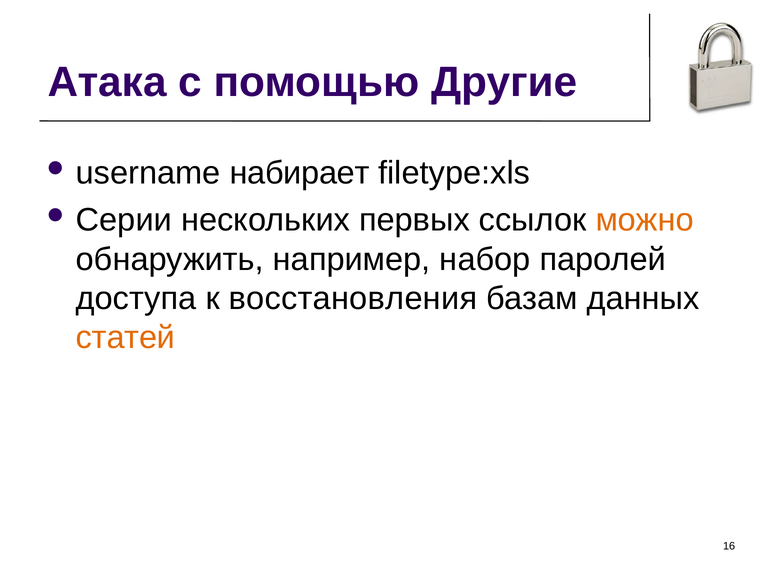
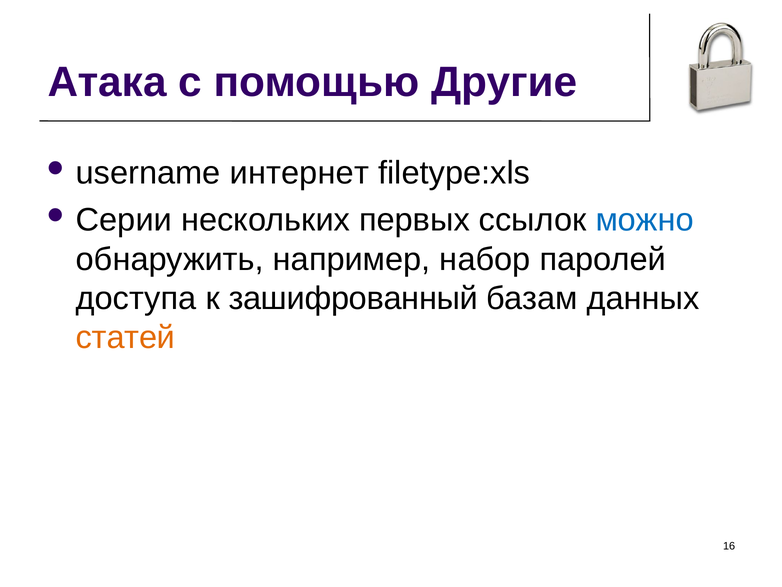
набирает: набирает -> интернет (299, 173)
можно colour: orange -> blue (645, 220)
восстановления: восстановления -> зашифрованный (353, 298)
